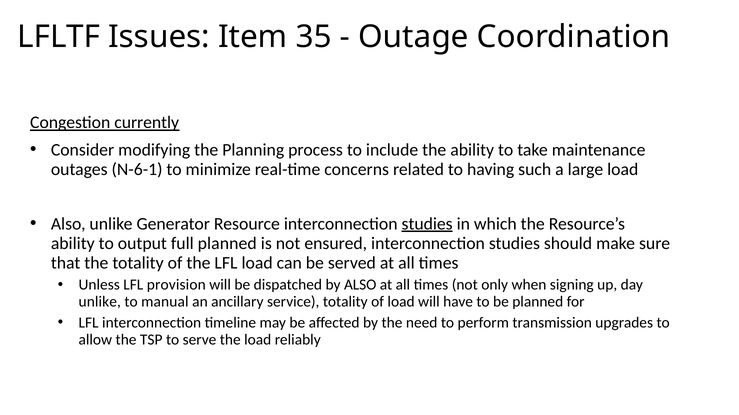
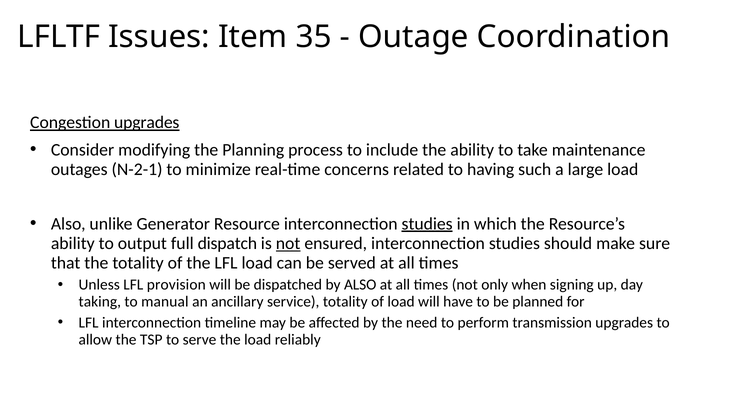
Congestion currently: currently -> upgrades (147, 123)
N-6-1: N-6-1 -> N-2-1 (137, 170)
full planned: planned -> dispatch (227, 244)
not underline: none -> present (288, 244)
unlike: unlike -> taking (100, 302)
